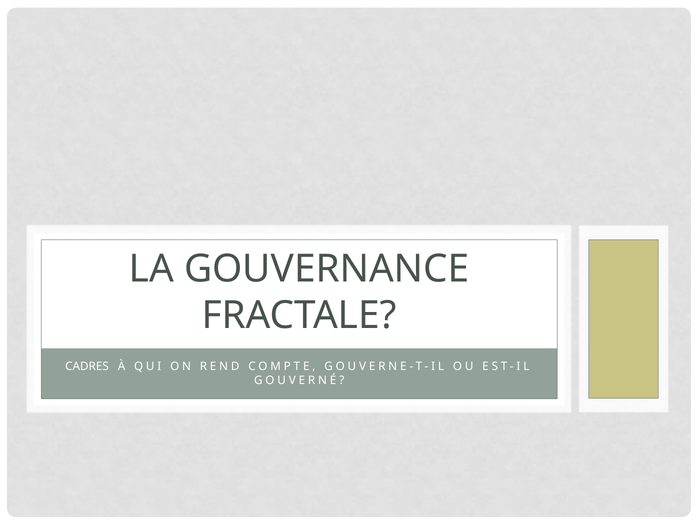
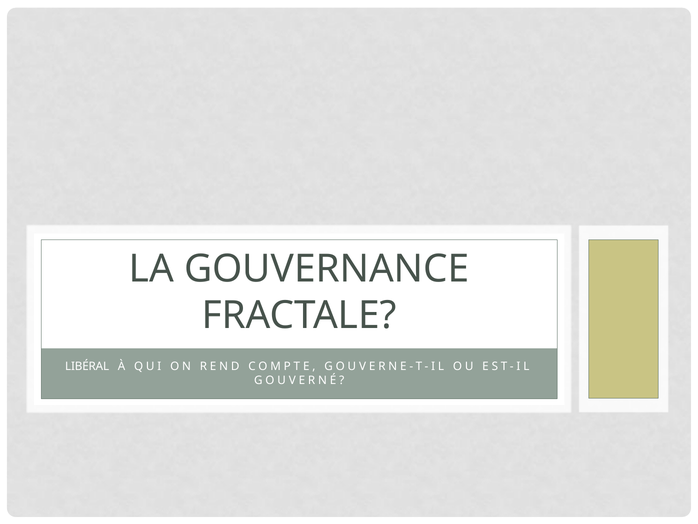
CADRES: CADRES -> LIBÉRAL (87, 366)
